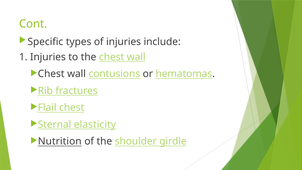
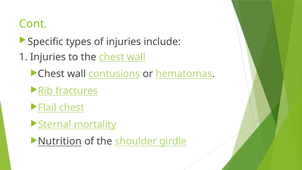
elasticity: elasticity -> mortality (95, 124)
